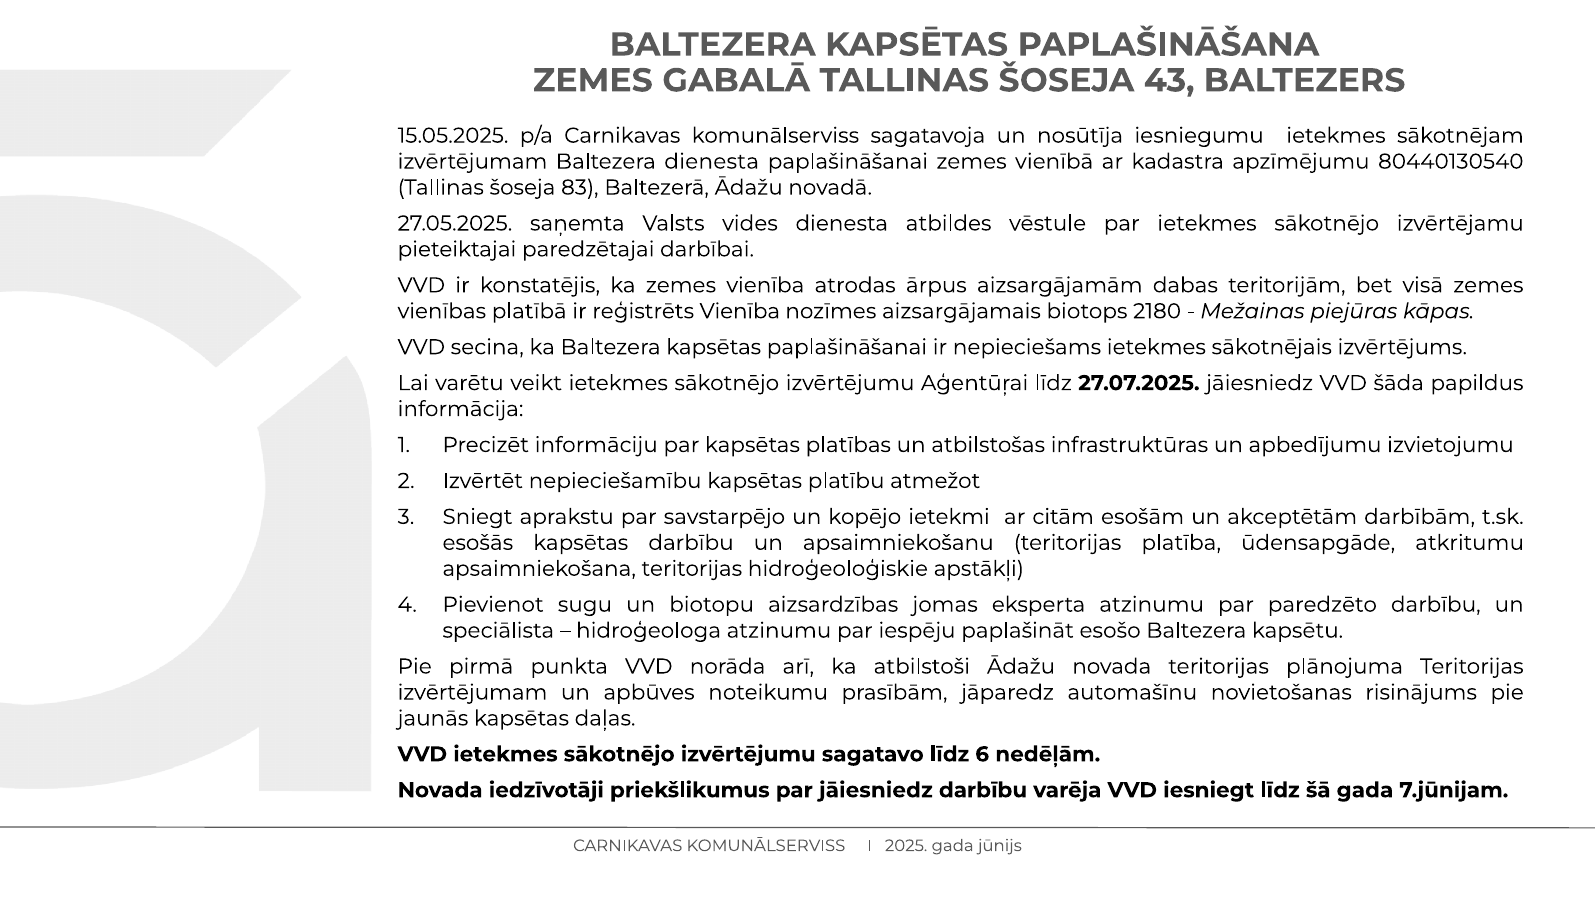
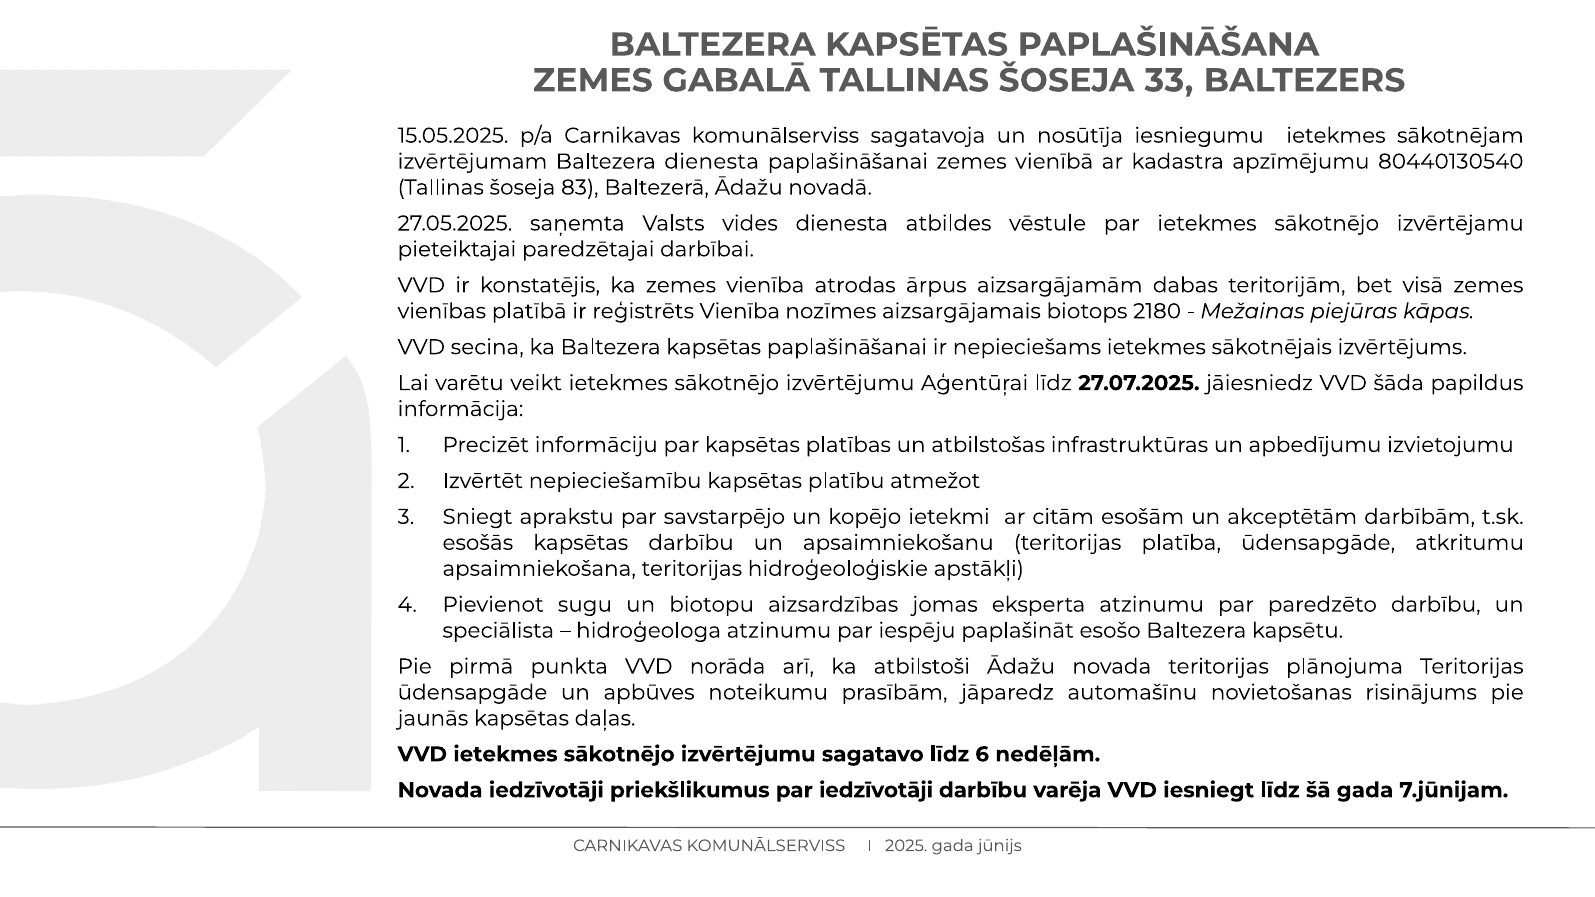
43: 43 -> 33 (1169, 80)
izvērtējumam: izvērtējumam -> ūdensapgāde (472, 693)
par jāiesniedz: jāiesniedz -> iedzīvotāji (876, 790)
